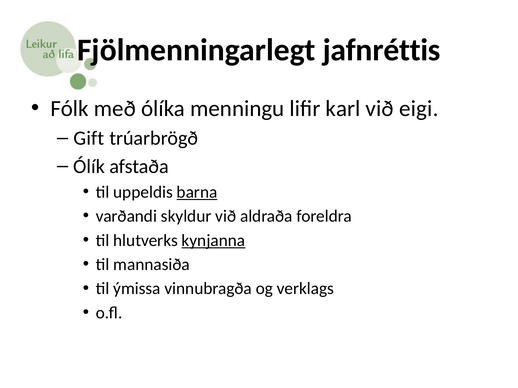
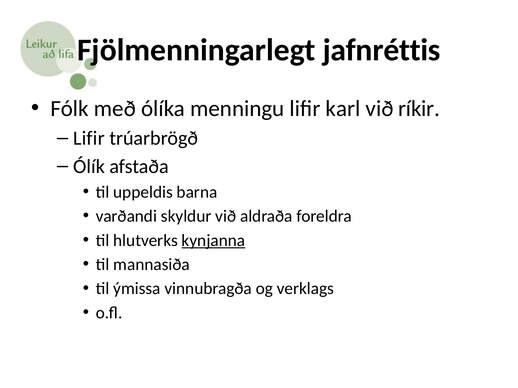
eigi: eigi -> ríkir (419, 109)
Gift: Gift -> Lifir (89, 138)
barna underline: present -> none (197, 192)
